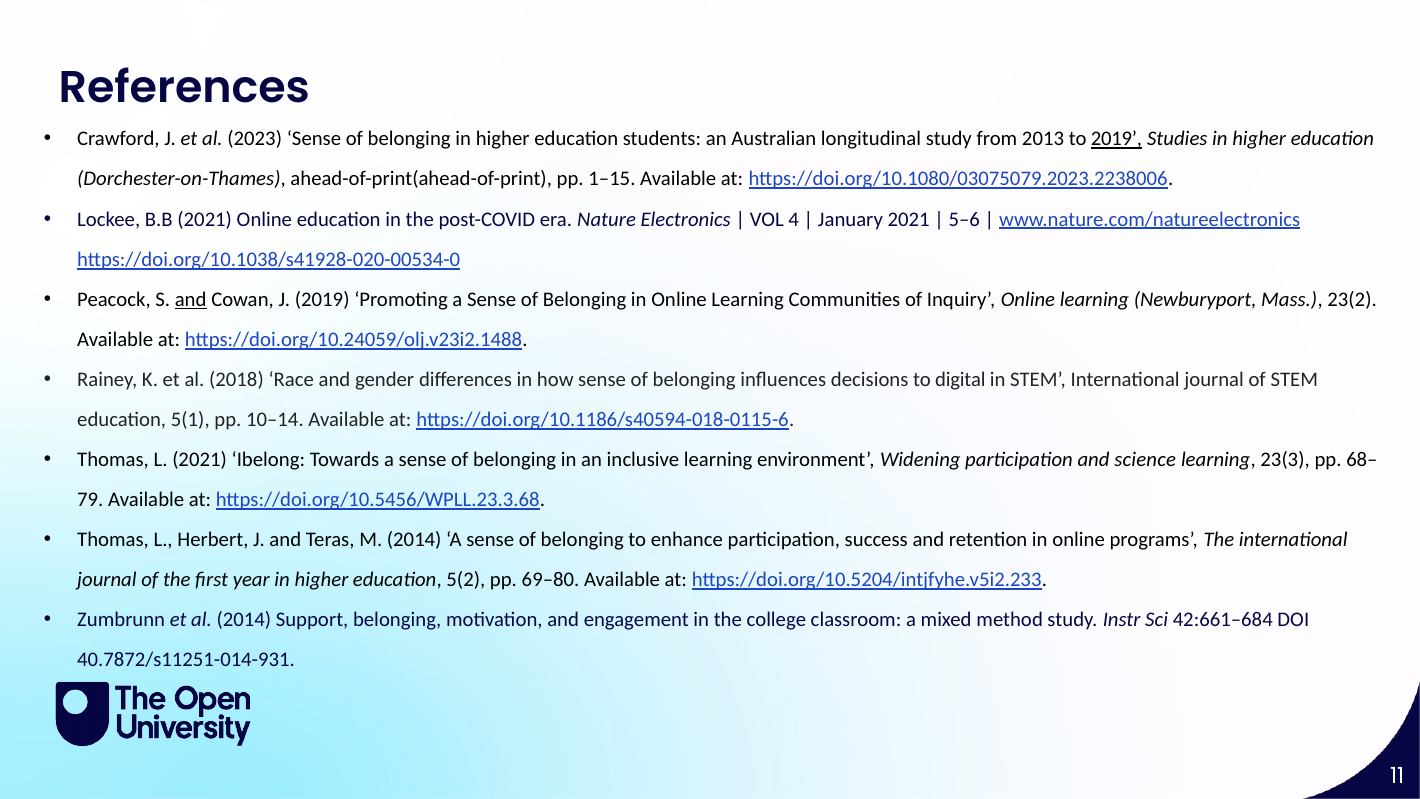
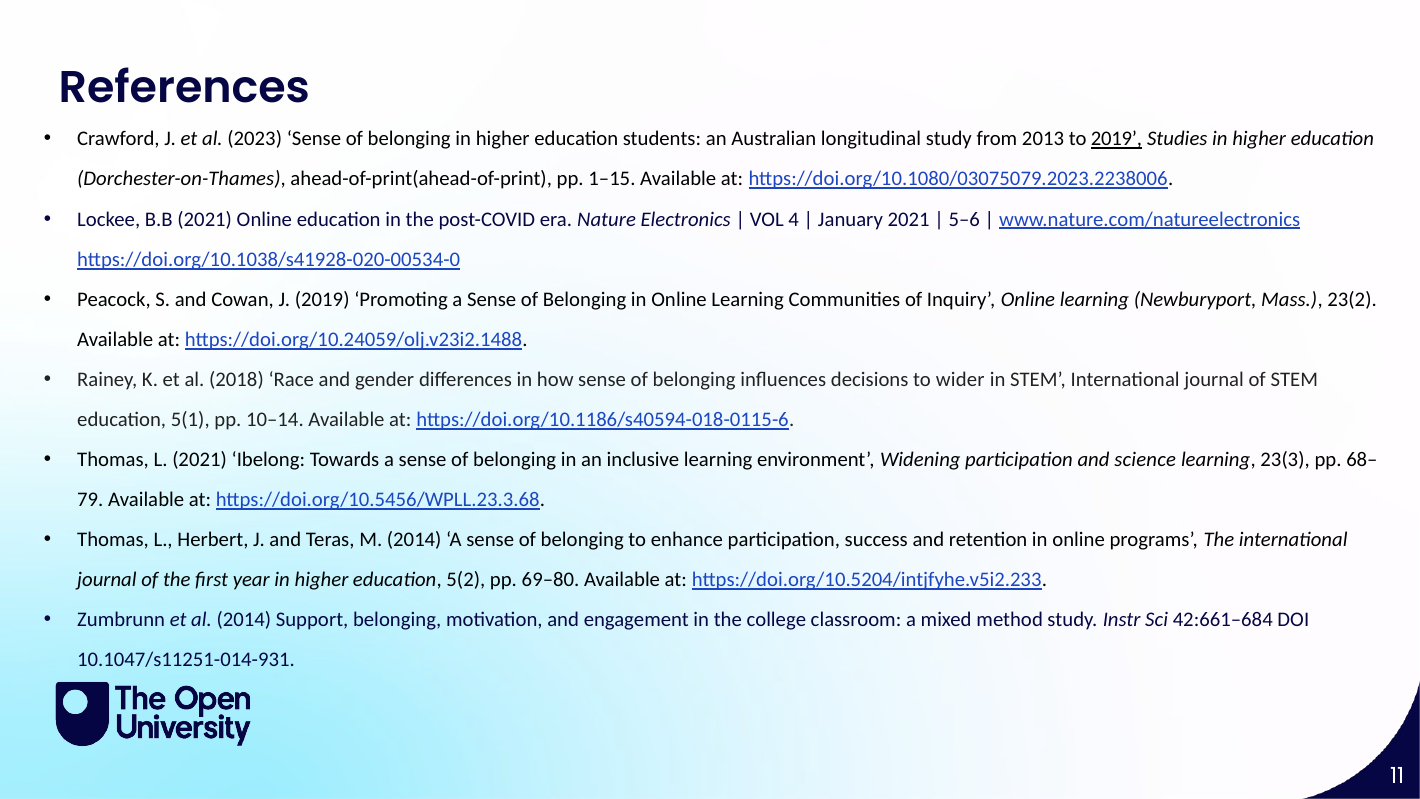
and underline: present -> none (191, 300)
digital: digital -> wider (960, 380)
40.7872/s11251-014-931: 40.7872/s11251-014-931 -> 10.1047/s11251-014-931 (186, 660)
